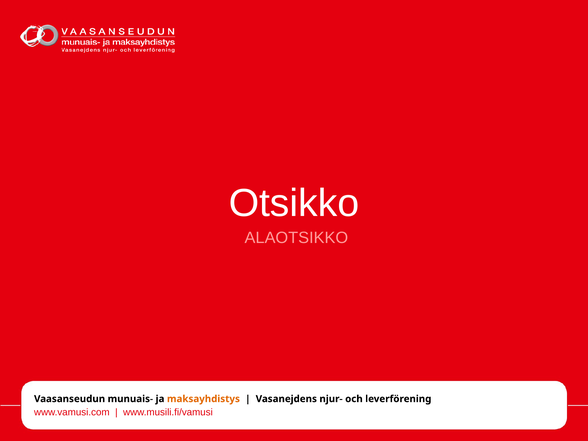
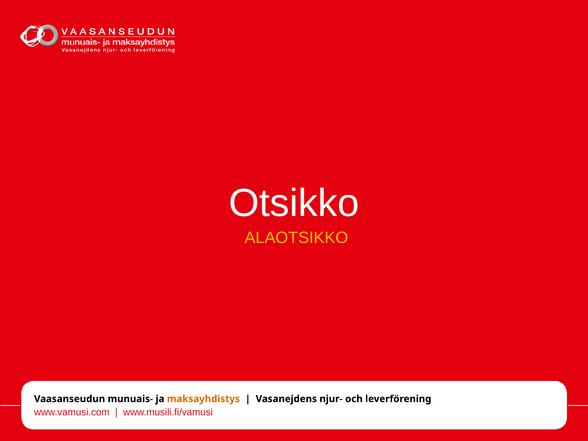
ALAOTSIKKO colour: pink -> yellow (296, 238)
